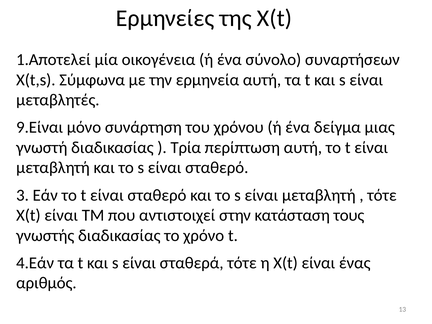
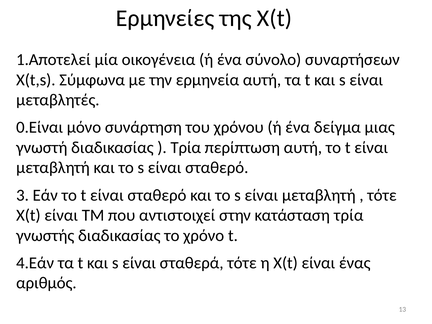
9.Είναι: 9.Είναι -> 0.Είναι (40, 127)
κατάσταση τους: τους -> τρία (349, 215)
